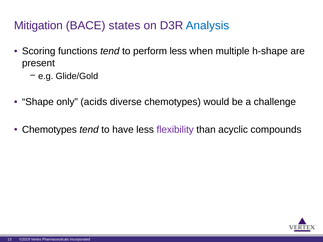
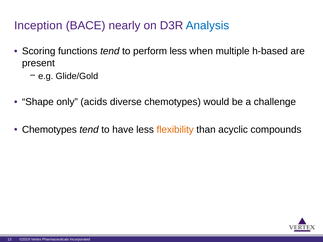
Mitigation: Mitigation -> Inception (38, 26)
states: states -> nearly (125, 26)
h-shape: h-shape -> h-based (270, 51)
flexibility colour: purple -> orange (175, 130)
